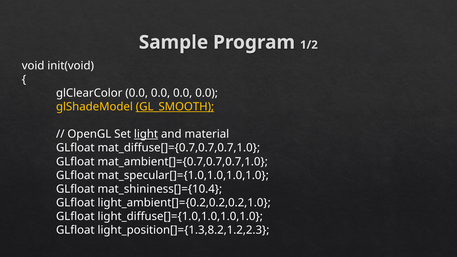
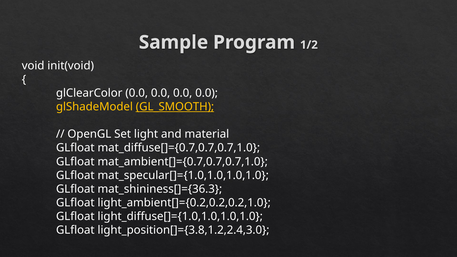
light underline: present -> none (146, 134)
mat_shininess[]={10.4: mat_shininess[]={10.4 -> mat_shininess[]={36.3 (160, 189)
light_position[]={1.3,8.2,1.2,2.3: light_position[]={1.3,8.2,1.2,2.3 -> light_position[]={3.8,1.2,2.4,3.0 (184, 230)
